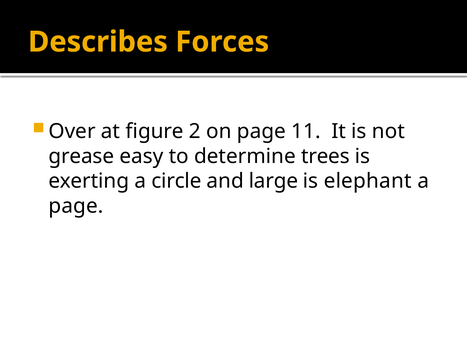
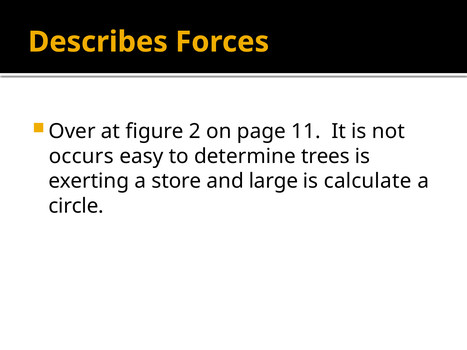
grease: grease -> occurs (81, 156)
circle: circle -> store (176, 181)
elephant: elephant -> calculate (368, 181)
page: page -> circle (76, 206)
